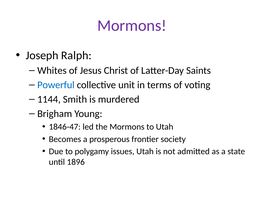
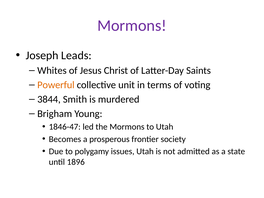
Ralph: Ralph -> Leads (76, 55)
Powerful colour: blue -> orange (56, 85)
1144: 1144 -> 3844 (49, 99)
